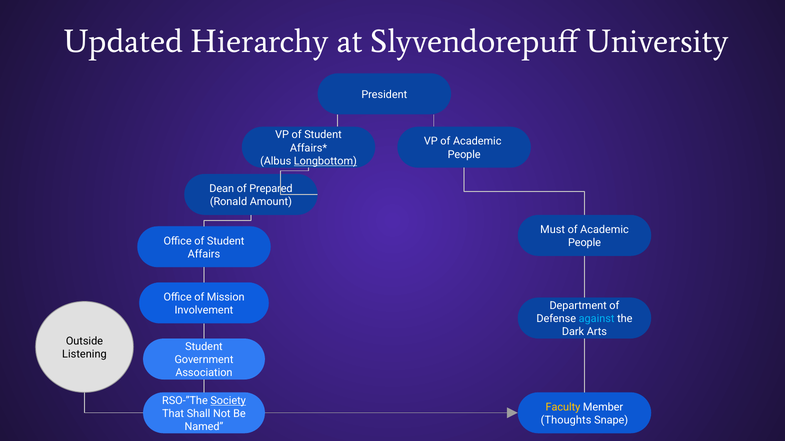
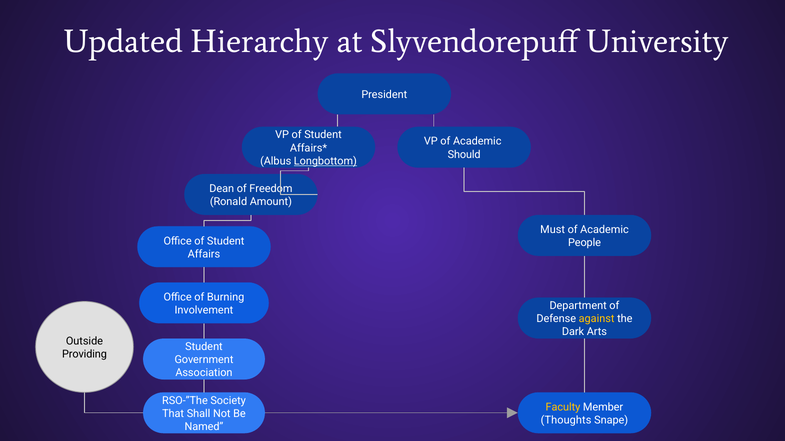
People: People -> Should (464, 155)
Prepared: Prepared -> Freedom (271, 189)
Mission: Mission -> Burning (226, 297)
against colour: light blue -> yellow (597, 319)
Listening: Listening -> Providing (84, 355)
Society underline: present -> none (228, 401)
